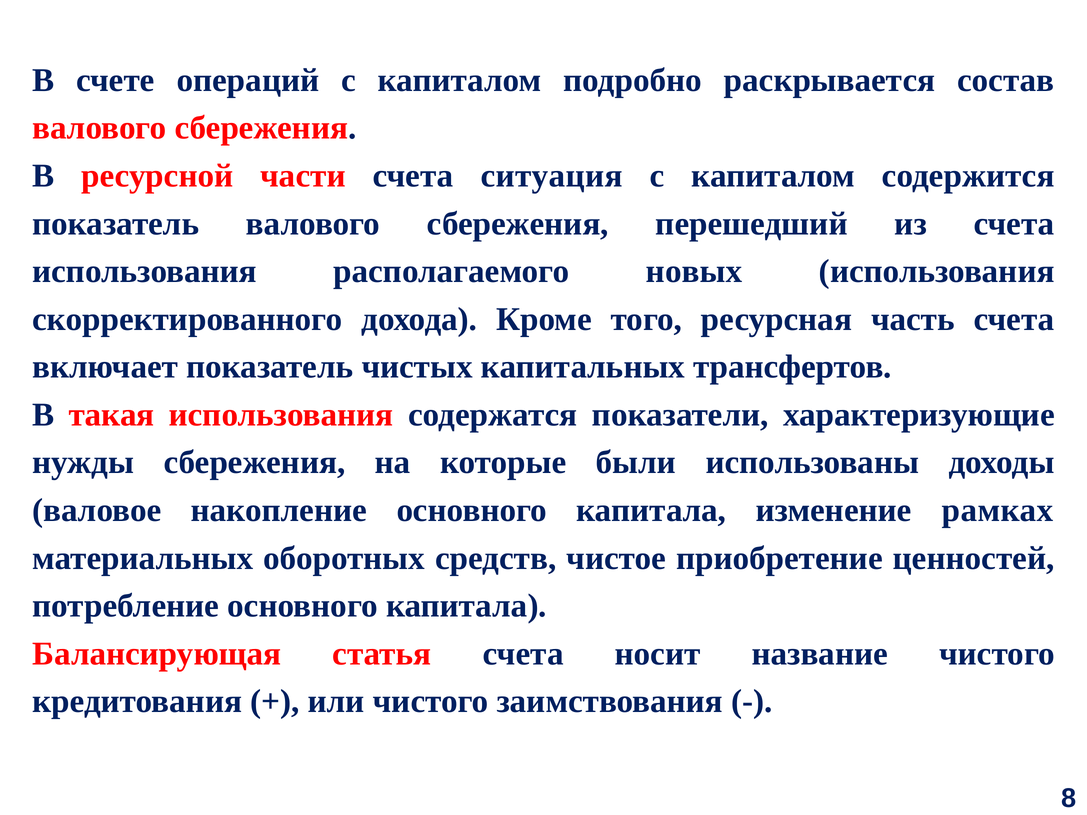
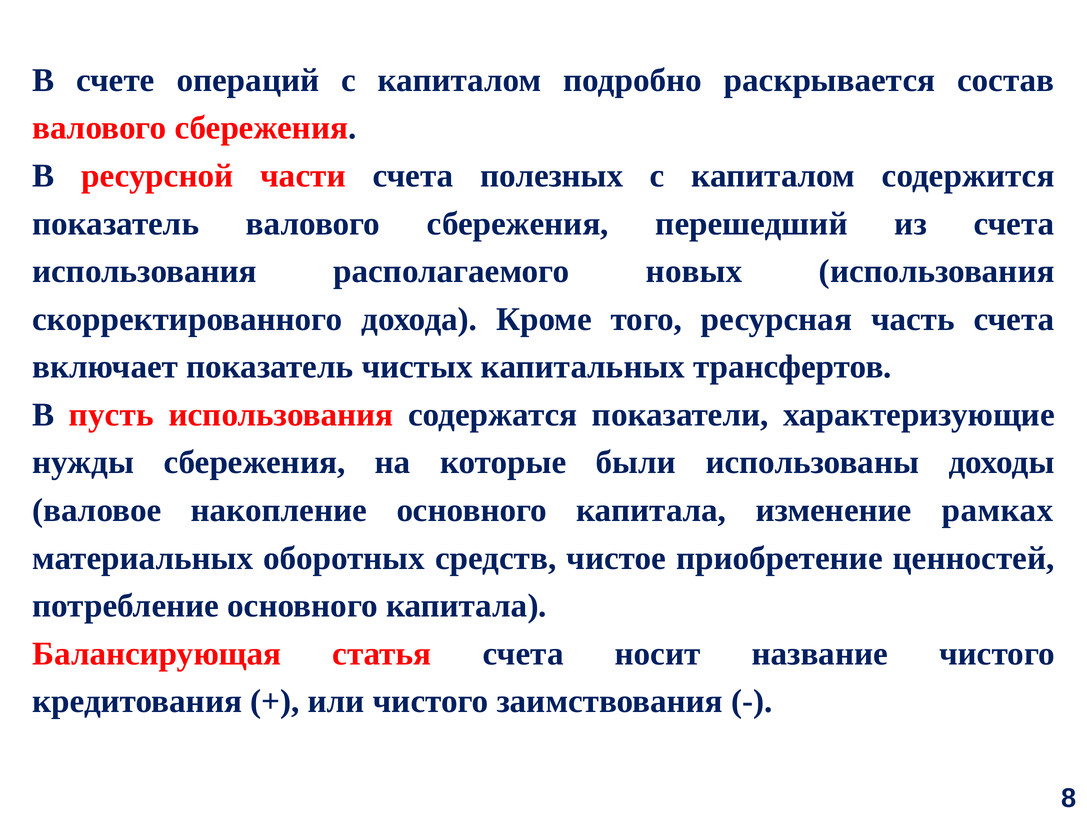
ситуация: ситуация -> полезных (552, 176)
такая: такая -> пусть (111, 415)
